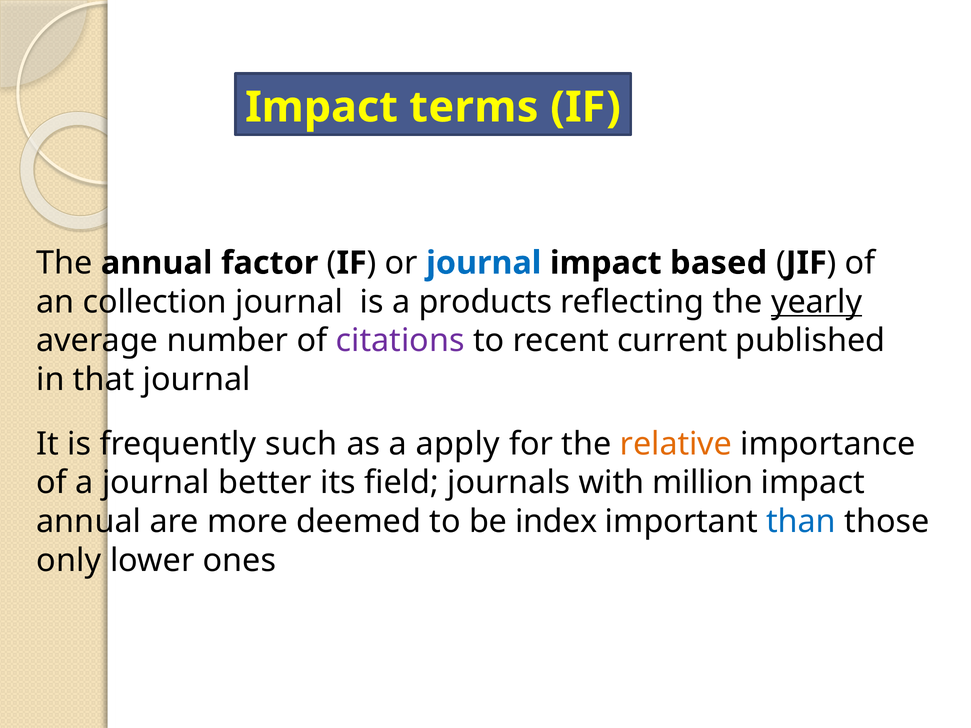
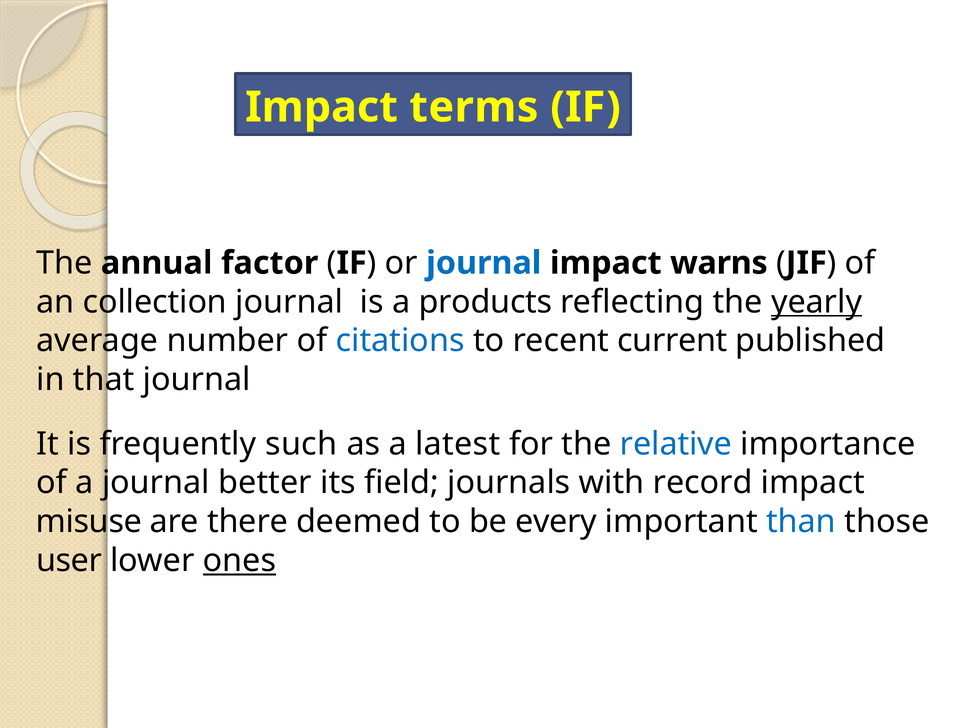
based: based -> warns (719, 263)
citations colour: purple -> blue (400, 341)
apply: apply -> latest (458, 444)
relative colour: orange -> blue (676, 444)
million: million -> record (703, 483)
annual: annual -> misuse (89, 522)
more: more -> there (248, 522)
index: index -> every (556, 522)
only: only -> user (69, 561)
ones underline: none -> present (239, 561)
